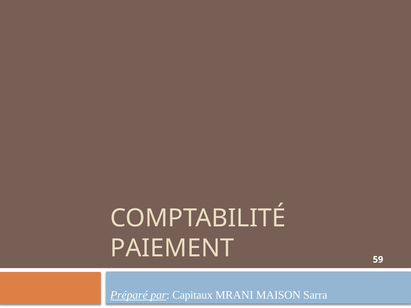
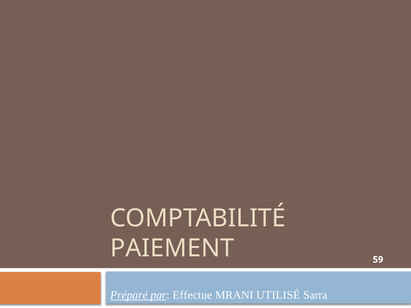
Capitaux: Capitaux -> Effectue (192, 295)
MAISON: MAISON -> UTILISÉ (278, 295)
